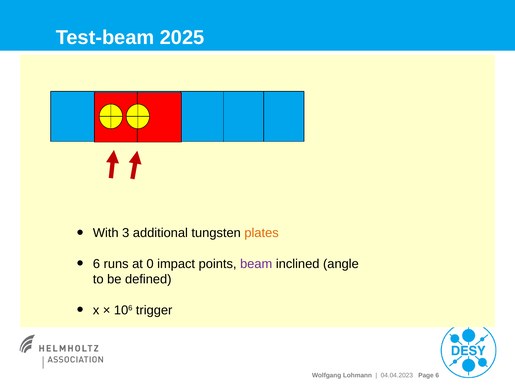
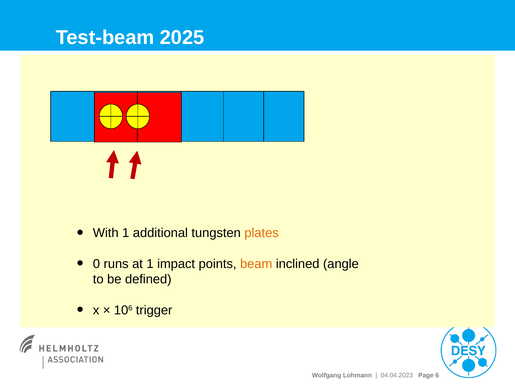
With 3: 3 -> 1 (126, 233)
6: 6 -> 0 (96, 264)
at 0: 0 -> 1 (150, 264)
beam colour: purple -> orange (256, 264)
